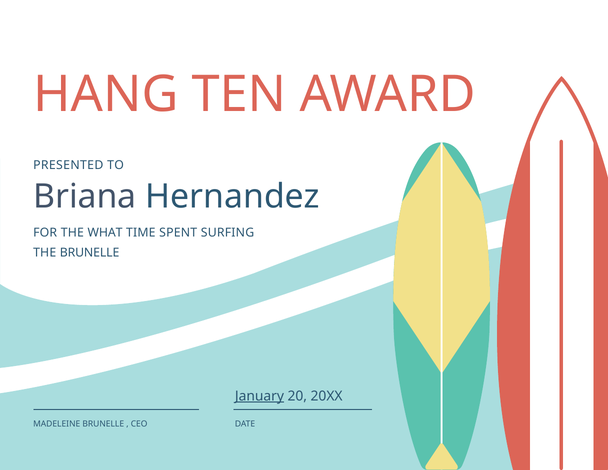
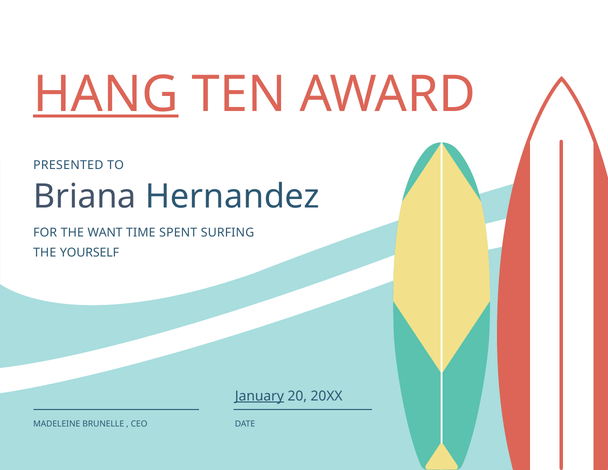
HANG underline: none -> present (106, 94)
WHAT: WHAT -> WANT (105, 233)
THE BRUNELLE: BRUNELLE -> YOURSELF (90, 253)
